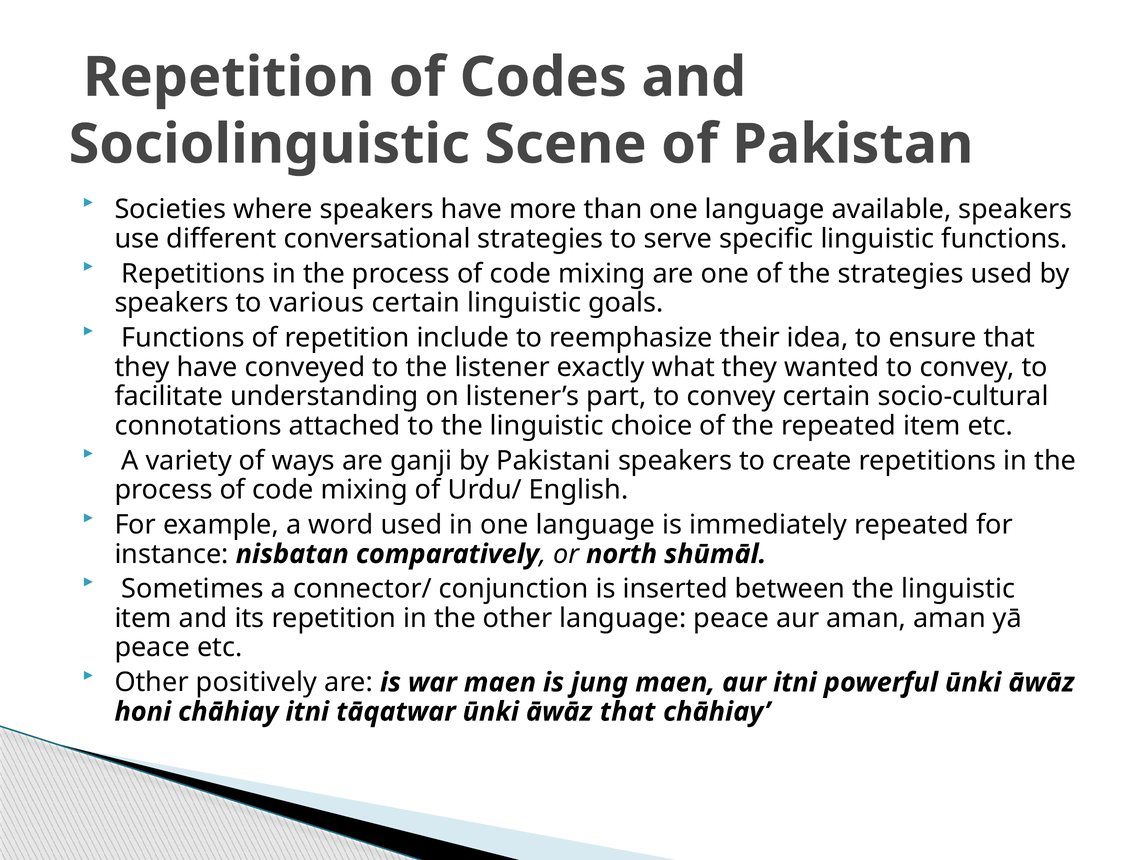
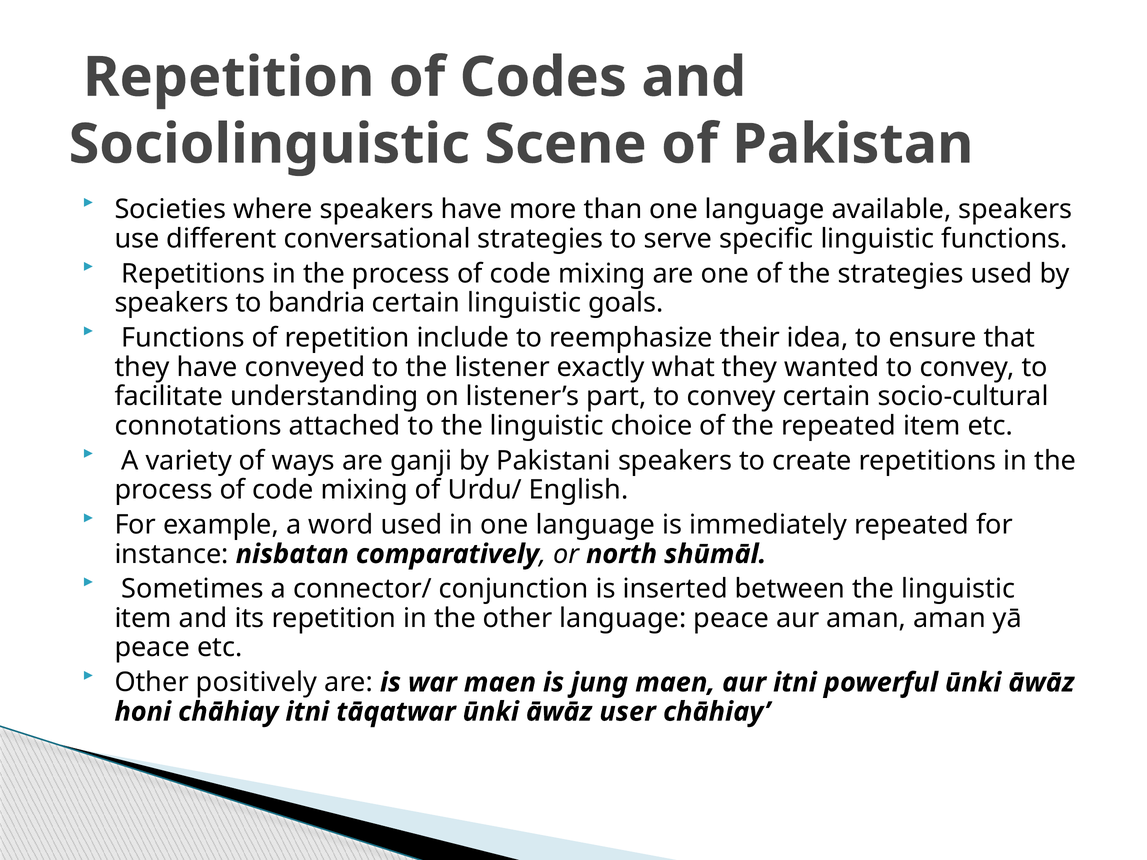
various: various -> bandria (317, 303)
āwāz that: that -> user (628, 712)
